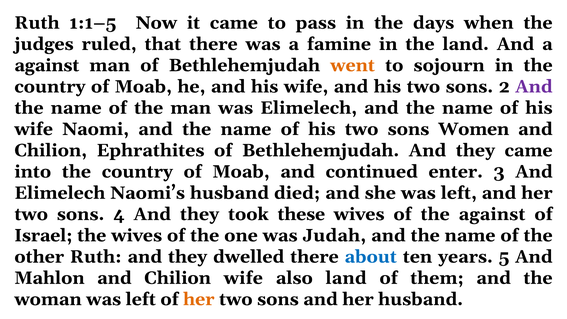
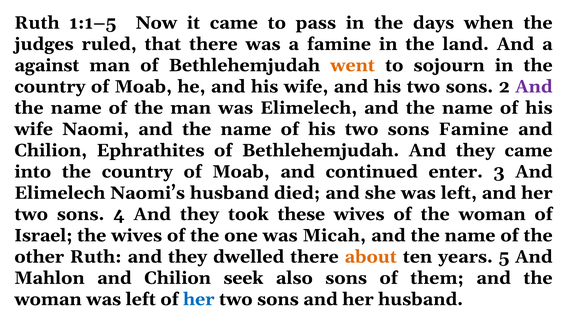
sons Women: Women -> Famine (474, 129)
of the against: against -> woman (492, 214)
Judah: Judah -> Micah (334, 235)
about colour: blue -> orange (371, 257)
Chilion wife: wife -> seek (243, 278)
also land: land -> sons (346, 278)
her colour: orange -> blue (199, 299)
